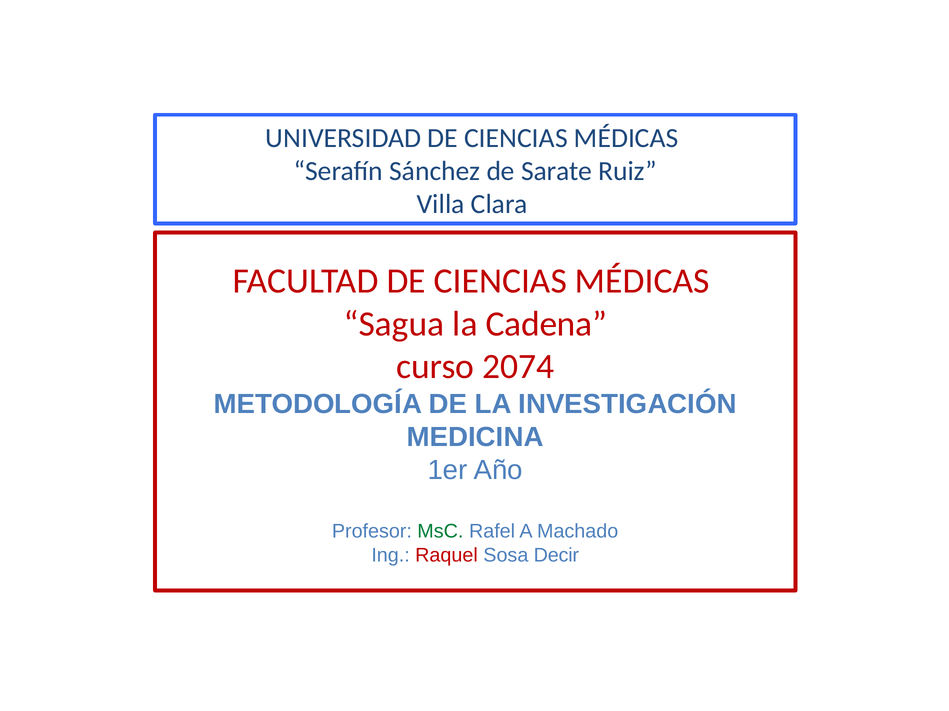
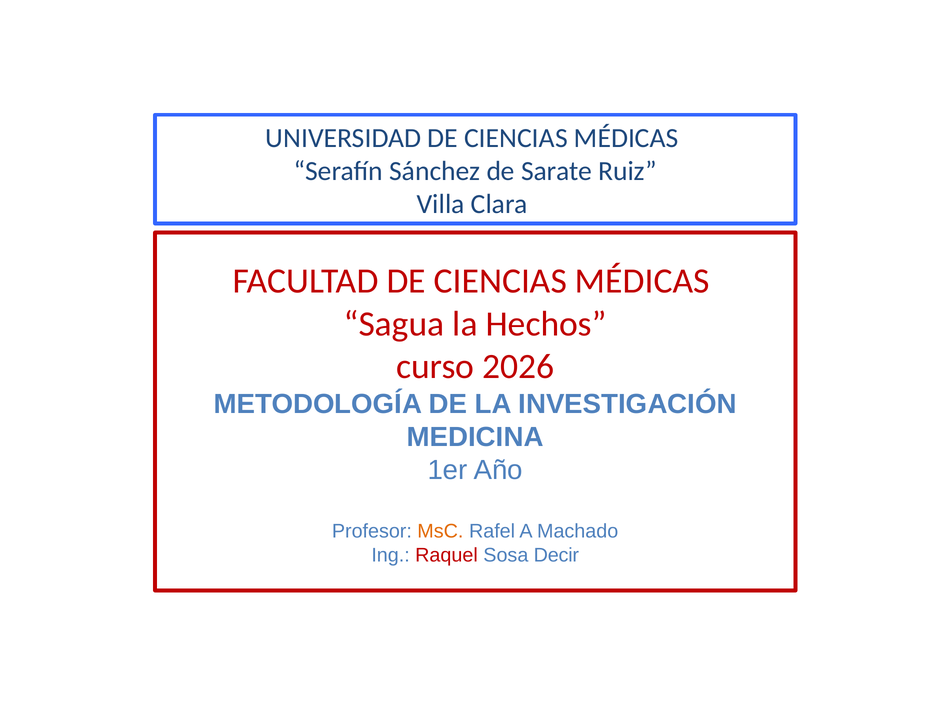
Cadena: Cadena -> Hechos (546, 324)
2074: 2074 -> 2026 (518, 367)
MsC colour: green -> orange (440, 532)
